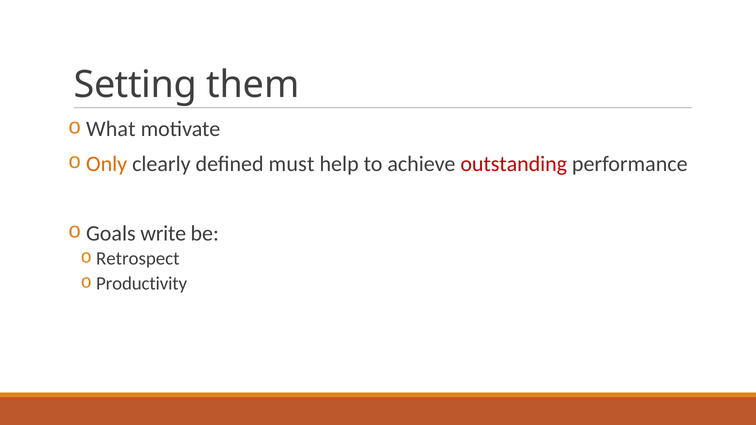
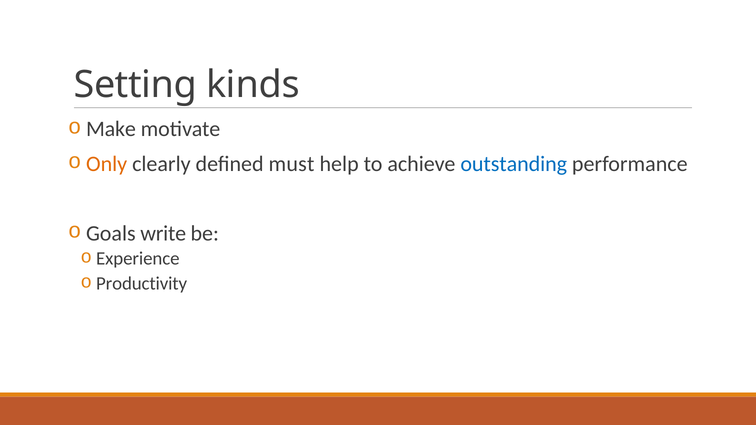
them: them -> kinds (253, 85)
What: What -> Make (111, 129)
outstanding colour: red -> blue (514, 164)
Retrospect: Retrospect -> Experience (138, 259)
